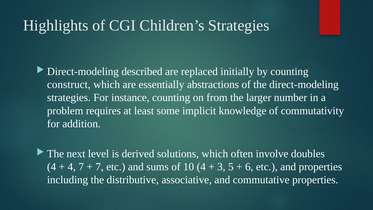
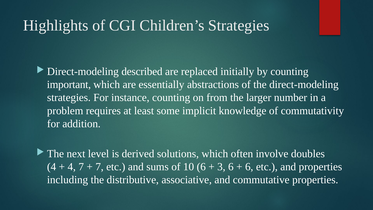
construct: construct -> important (69, 85)
10 4: 4 -> 6 (201, 167)
3 5: 5 -> 6 (231, 167)
